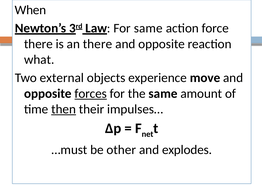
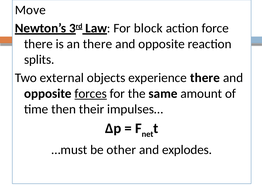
When: When -> Move (30, 10)
For same: same -> block (148, 28)
what: what -> splits (39, 60)
experience move: move -> there (205, 78)
then underline: present -> none (64, 109)
